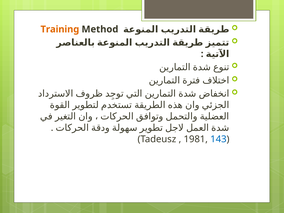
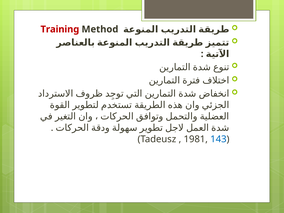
Training colour: orange -> red (60, 29)
